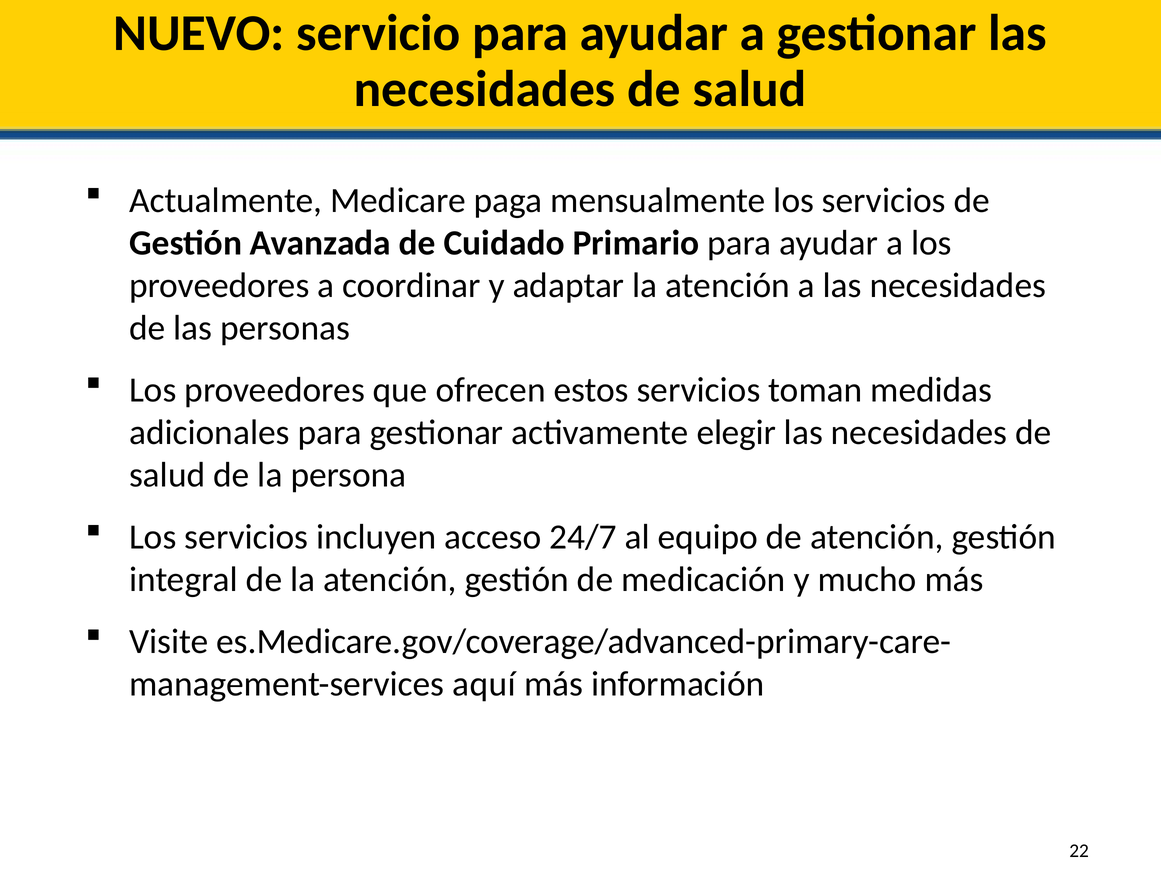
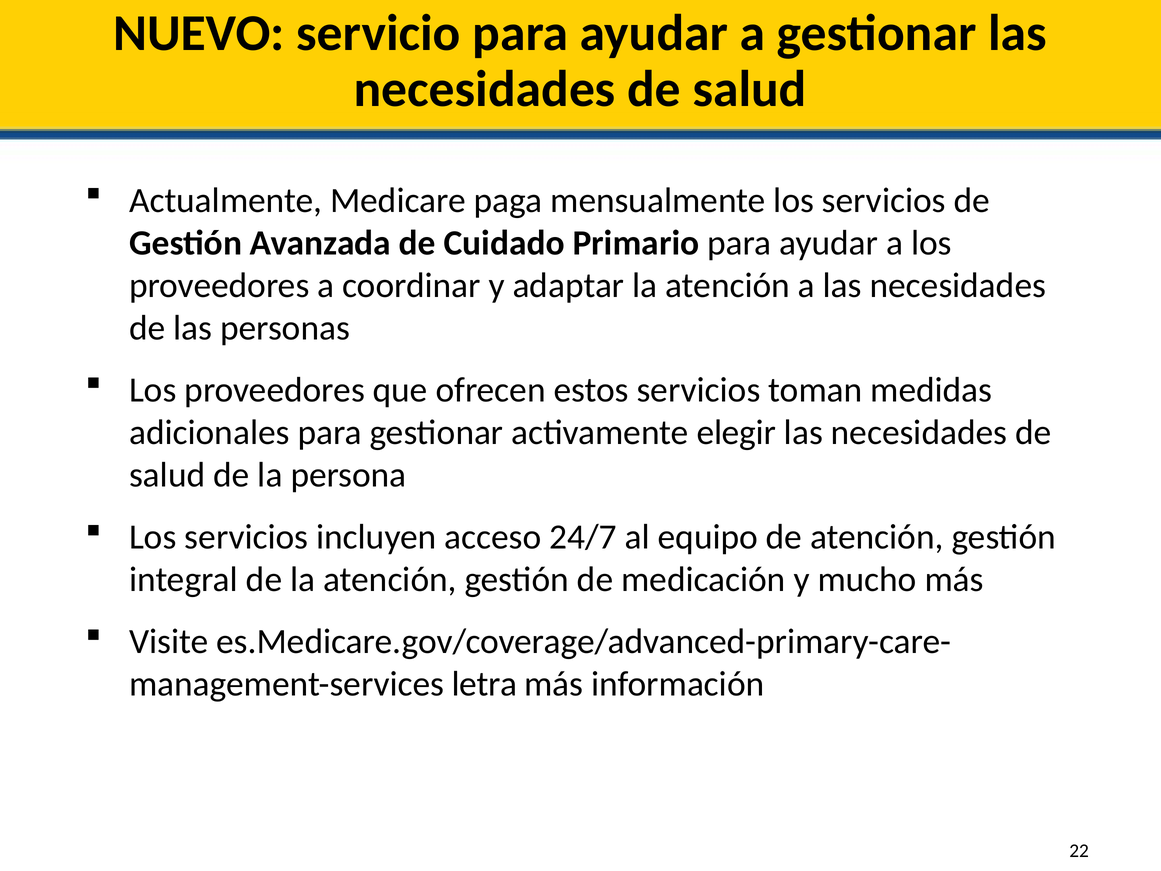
aquí: aquí -> letra (484, 684)
